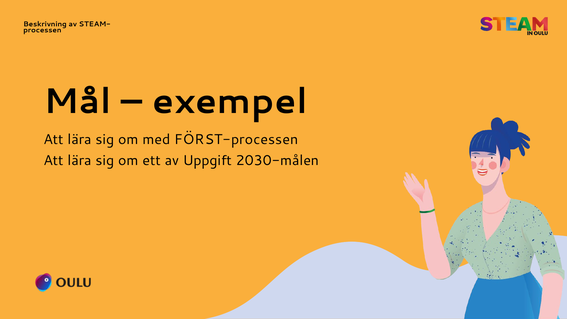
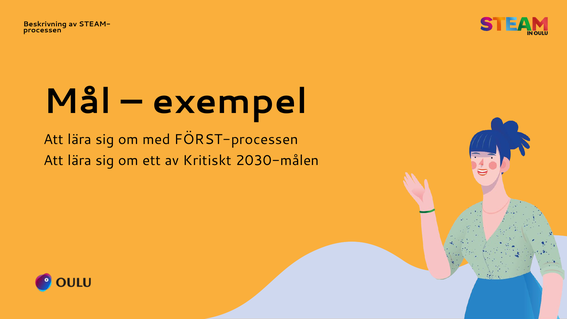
Uppgift: Uppgift -> Kritiskt (207, 161)
